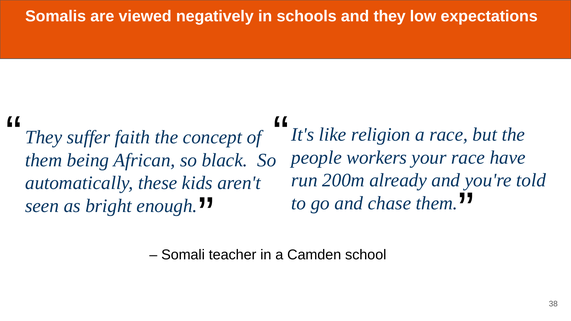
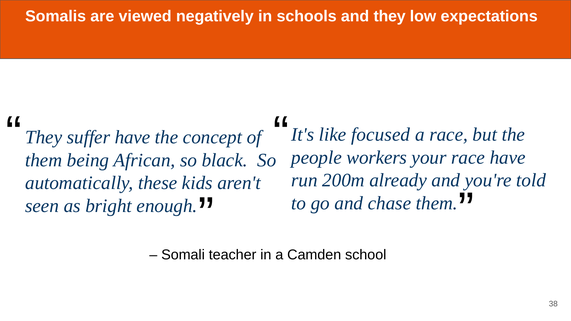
religion: religion -> focused (381, 135)
suffer faith: faith -> have (133, 137)
